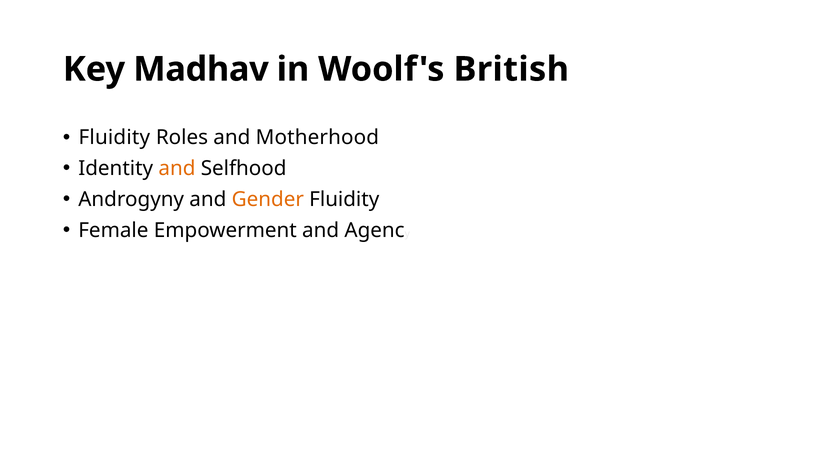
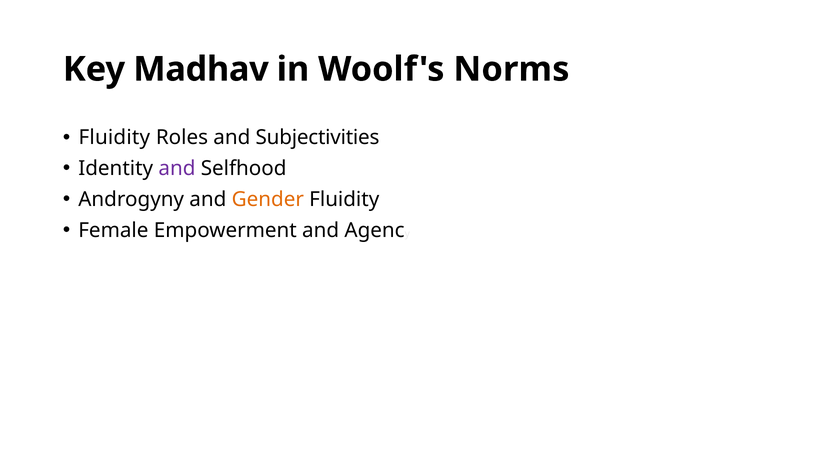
British: British -> Norms (511, 69)
Motherhood: Motherhood -> Subjectivities (318, 138)
and colour: orange -> purple (177, 169)
